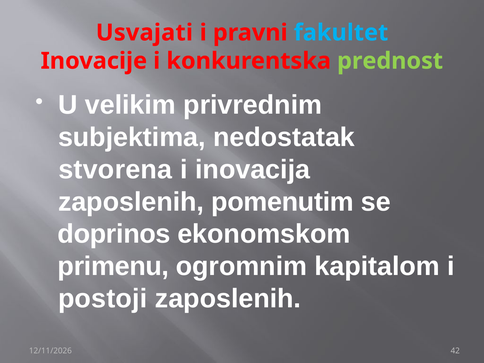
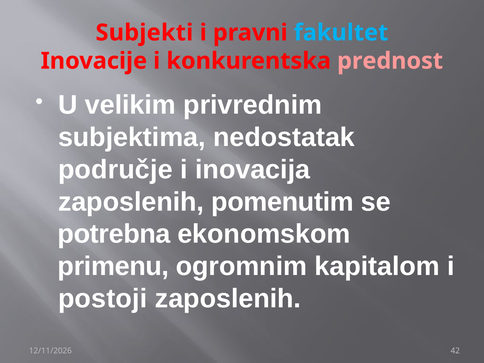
Usvajati: Usvajati -> Subjekti (144, 33)
prednost colour: light green -> pink (390, 61)
stvorena: stvorena -> područje (115, 170)
doprinos: doprinos -> potrebna (114, 234)
